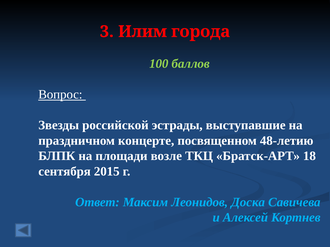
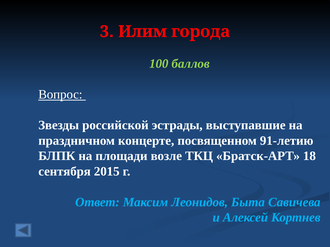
48-летию: 48-летию -> 91-летию (287, 141)
Доска: Доска -> Быта (248, 202)
